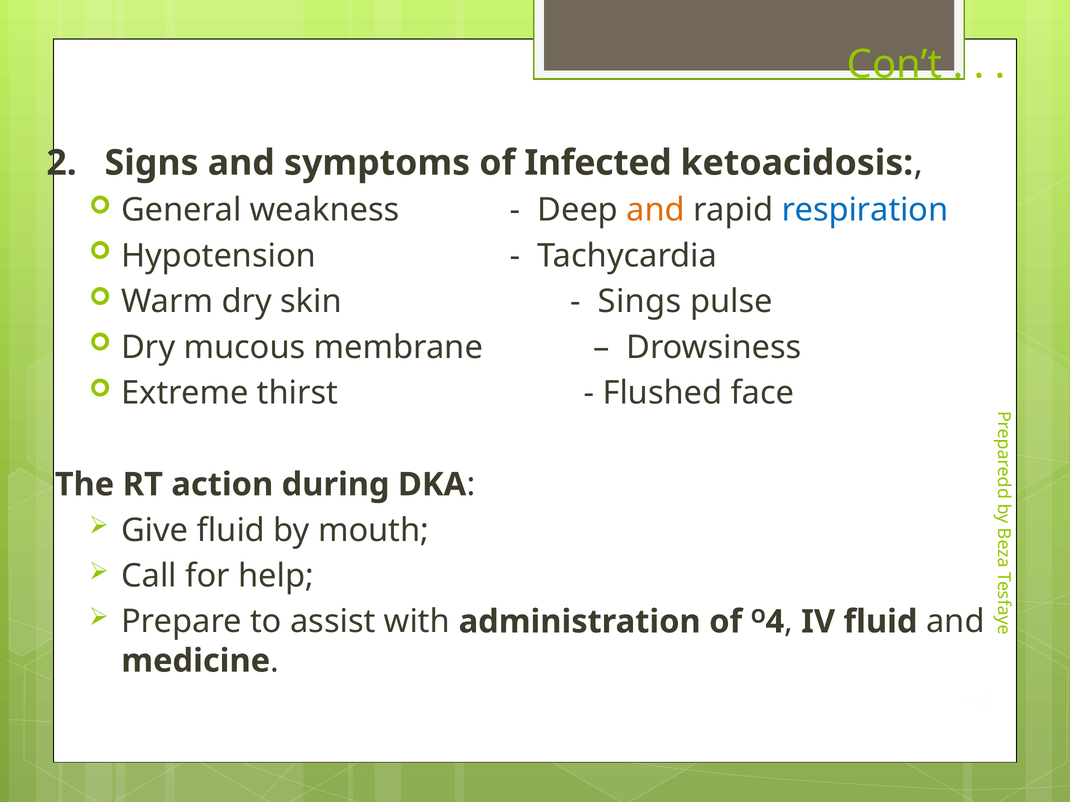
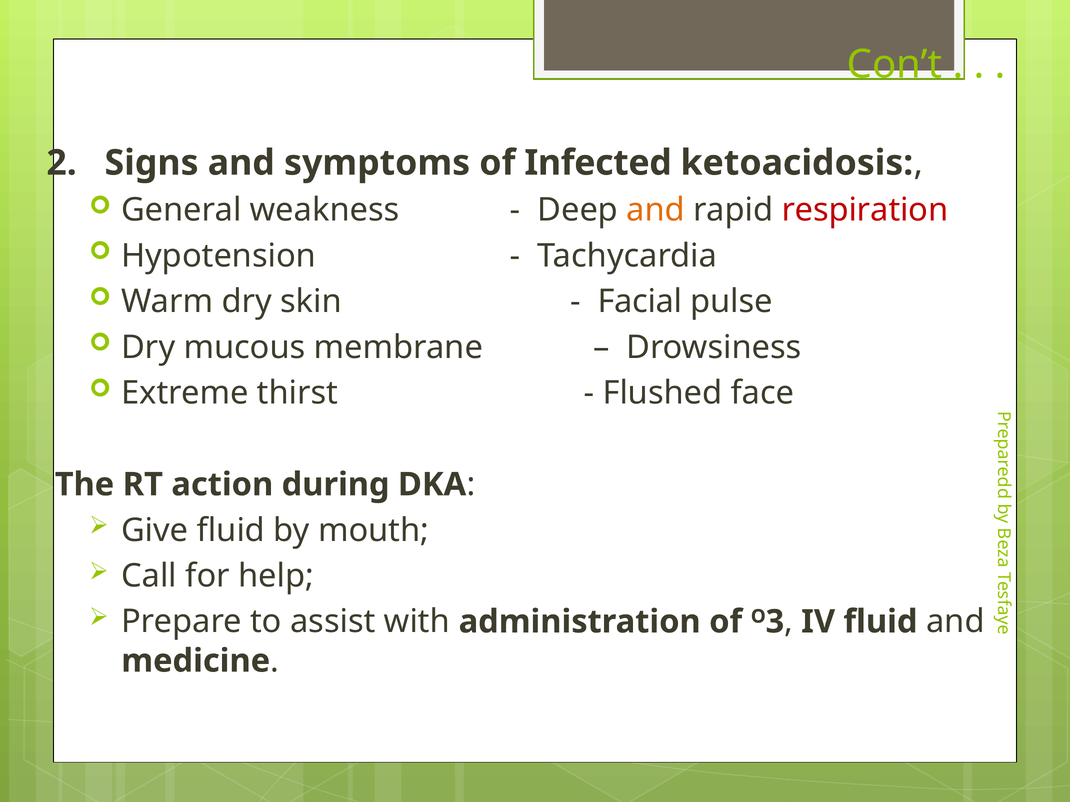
respiration colour: blue -> red (865, 210)
Sings: Sings -> Facial (640, 302)
4: 4 -> 3 (775, 622)
